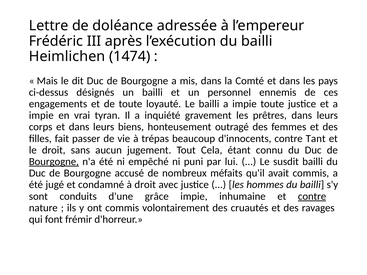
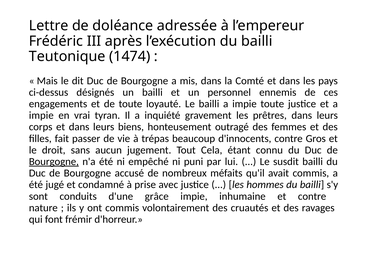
Heimlichen: Heimlichen -> Teutonique (67, 57)
Tant: Tant -> Gros (316, 139)
à droit: droit -> prise (145, 185)
contre underline: present -> none (312, 196)
